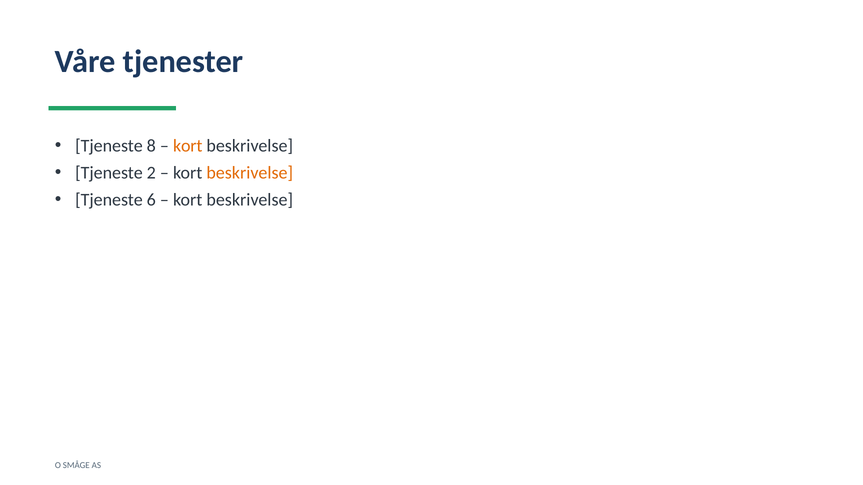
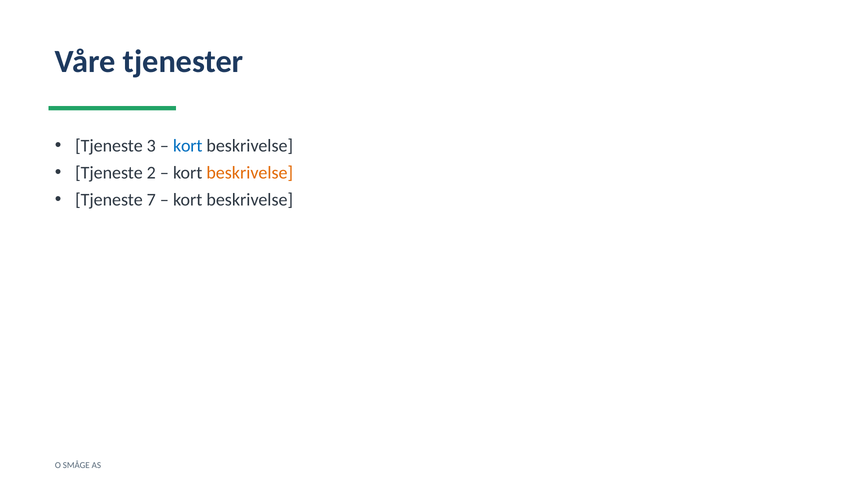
8: 8 -> 3 (151, 146)
kort colour: orange -> blue (188, 146)
6: 6 -> 7 (151, 200)
